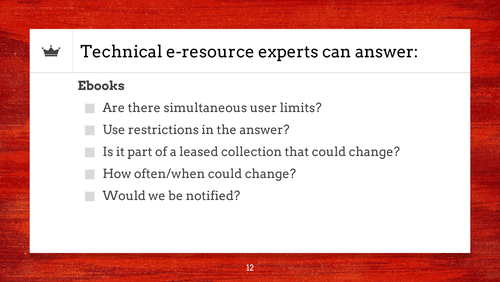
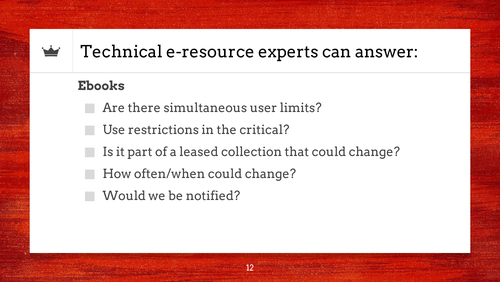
the answer: answer -> critical (264, 130)
